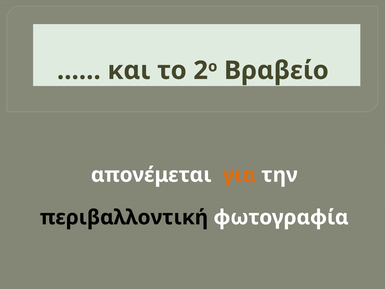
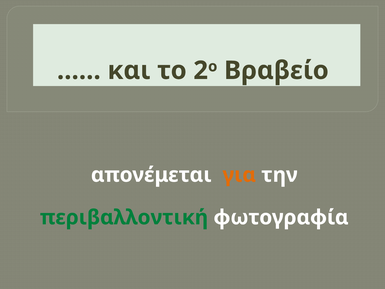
περιβαλλοντική colour: black -> green (124, 217)
